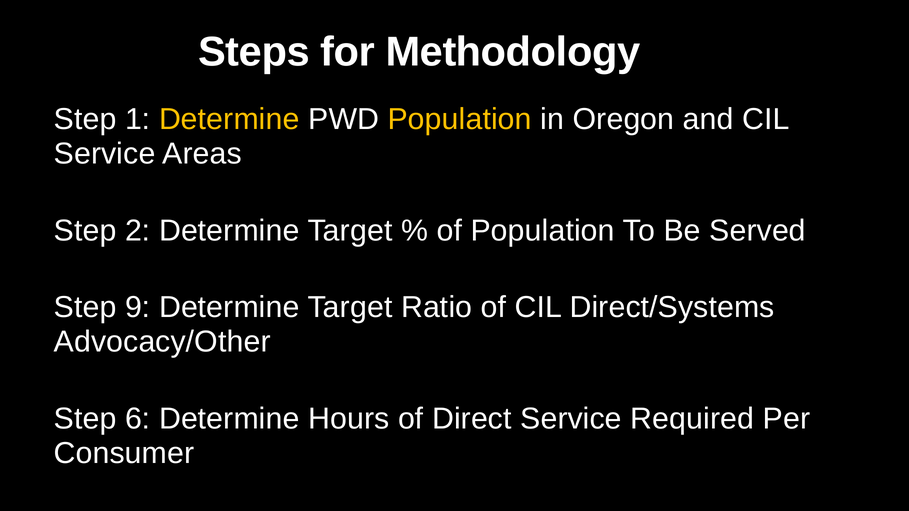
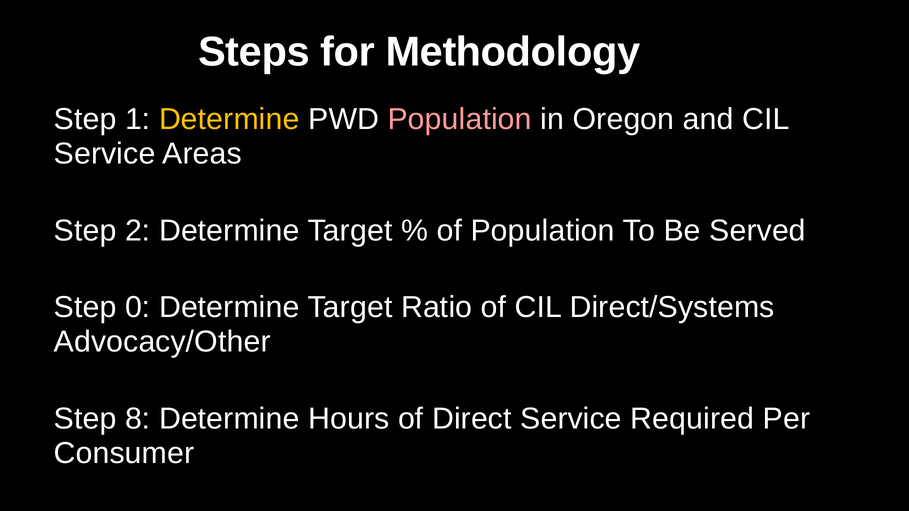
Population colour: yellow -> pink (460, 119)
9: 9 -> 0 (138, 307)
6: 6 -> 8 (138, 419)
